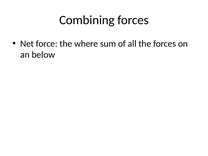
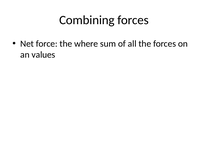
below: below -> values (43, 55)
